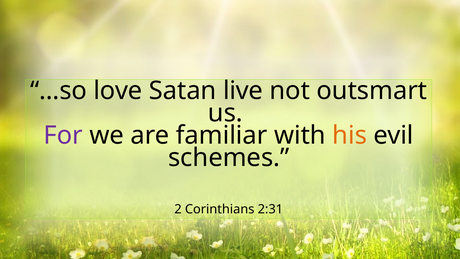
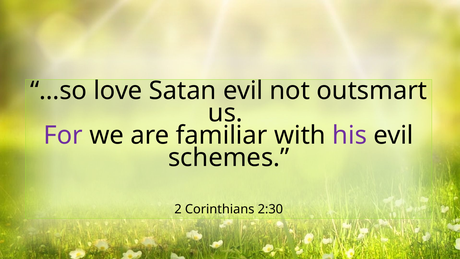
Satan live: live -> evil (243, 91)
his colour: orange -> purple (350, 135)
2:31: 2:31 -> 2:30 (270, 209)
